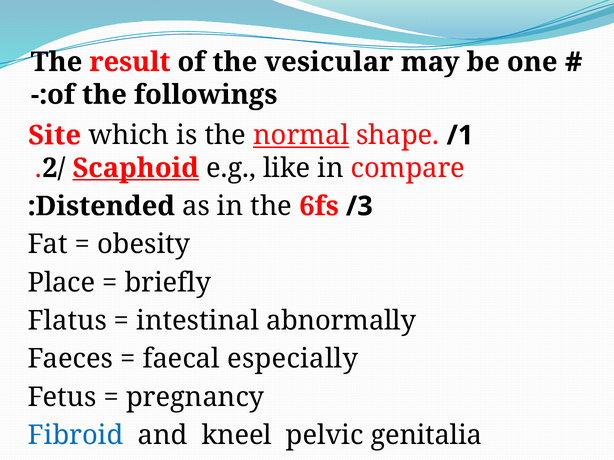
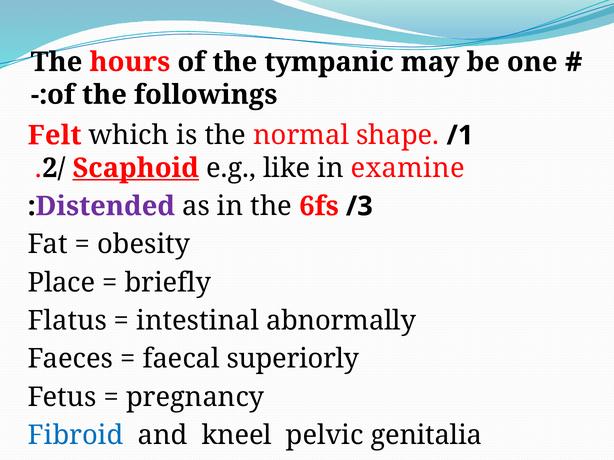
result: result -> hours (130, 62)
vesicular: vesicular -> tympanic (329, 62)
Site: Site -> Felt (55, 136)
normal underline: present -> none (301, 136)
compare: compare -> examine (408, 168)
Distended colour: black -> purple (105, 206)
especially: especially -> superiorly (293, 359)
